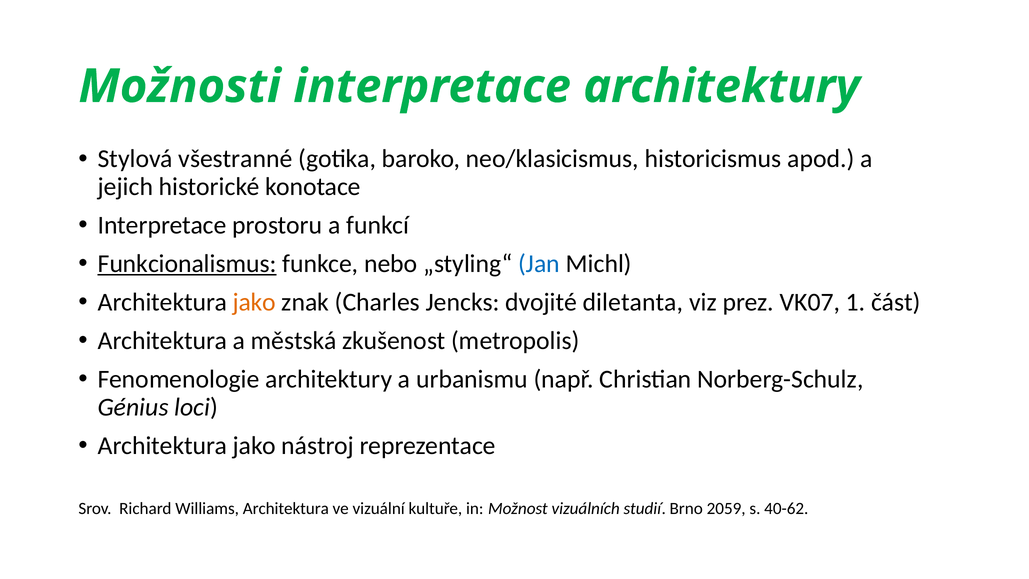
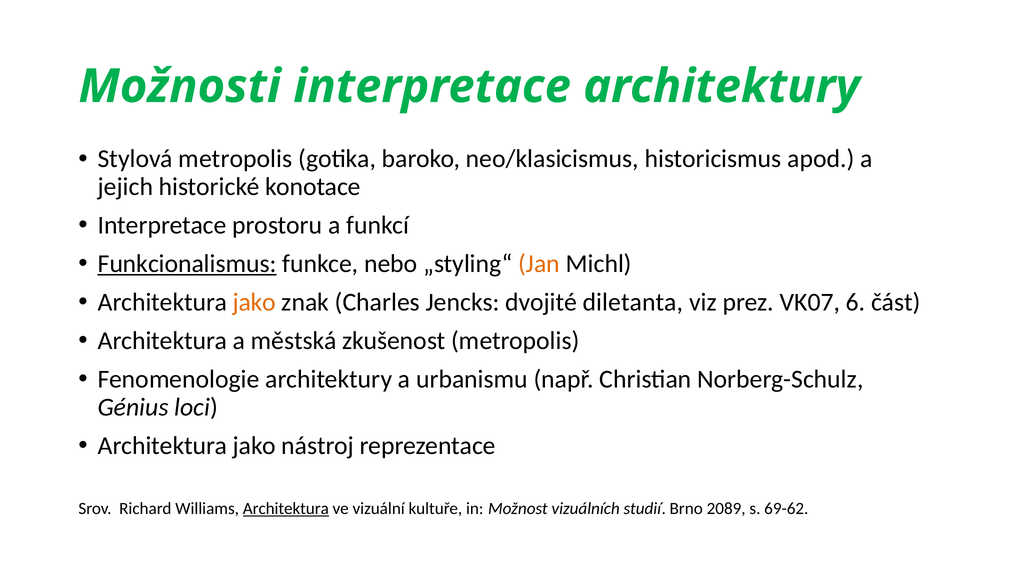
Stylová všestranné: všestranné -> metropolis (235, 159)
Jan colour: blue -> orange (539, 264)
1: 1 -> 6 (856, 302)
Architektura underline: none -> present (286, 508)
2059: 2059 -> 2089 (726, 508)
40-62: 40-62 -> 69-62 (786, 508)
